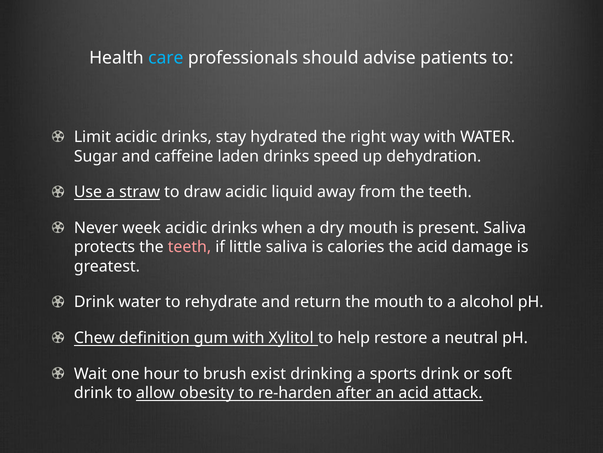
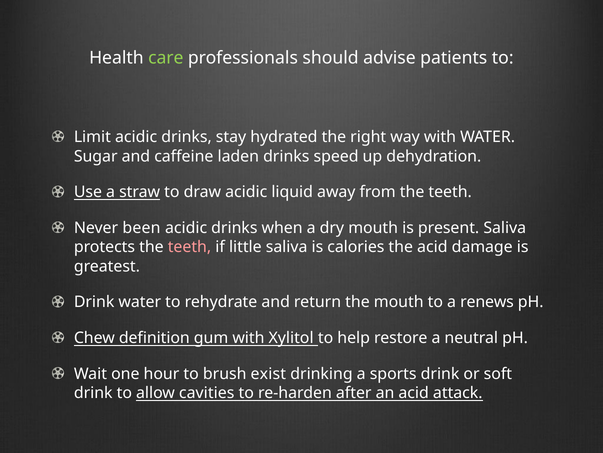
care colour: light blue -> light green (166, 58)
week: week -> been (141, 228)
alcohol: alcohol -> renews (487, 302)
obesity: obesity -> cavities (207, 393)
